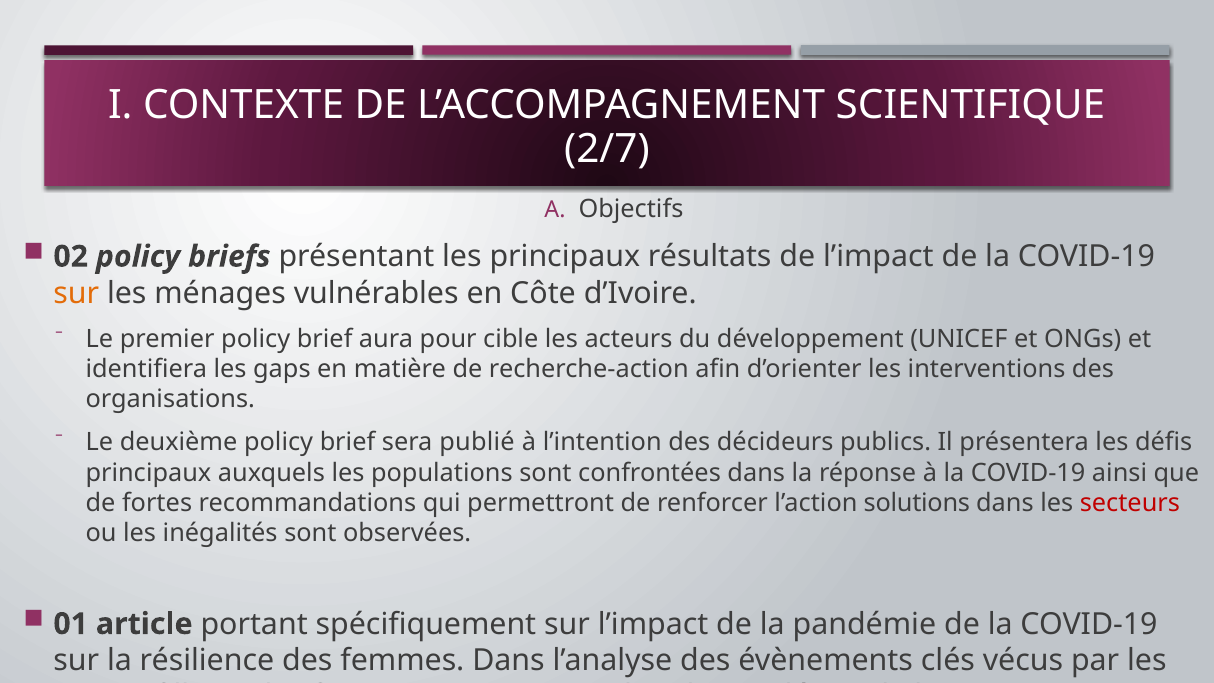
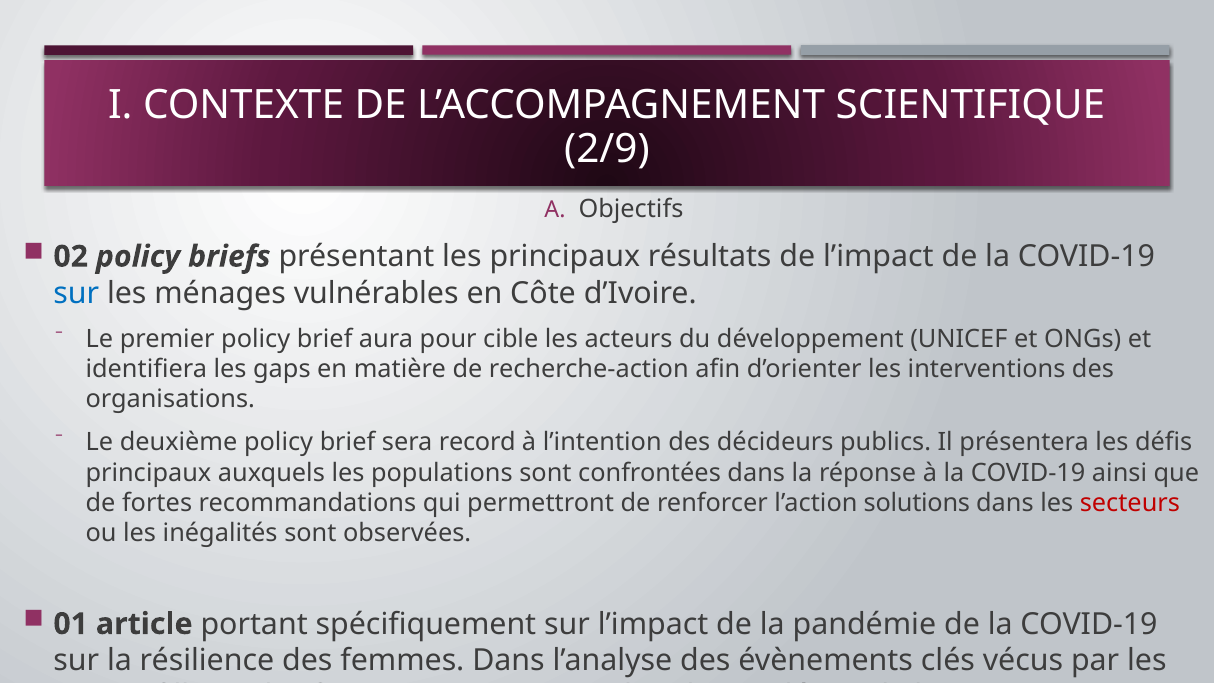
2/7: 2/7 -> 2/9 (607, 149)
sur colour: orange -> blue (76, 293)
publié: publié -> record (477, 442)
